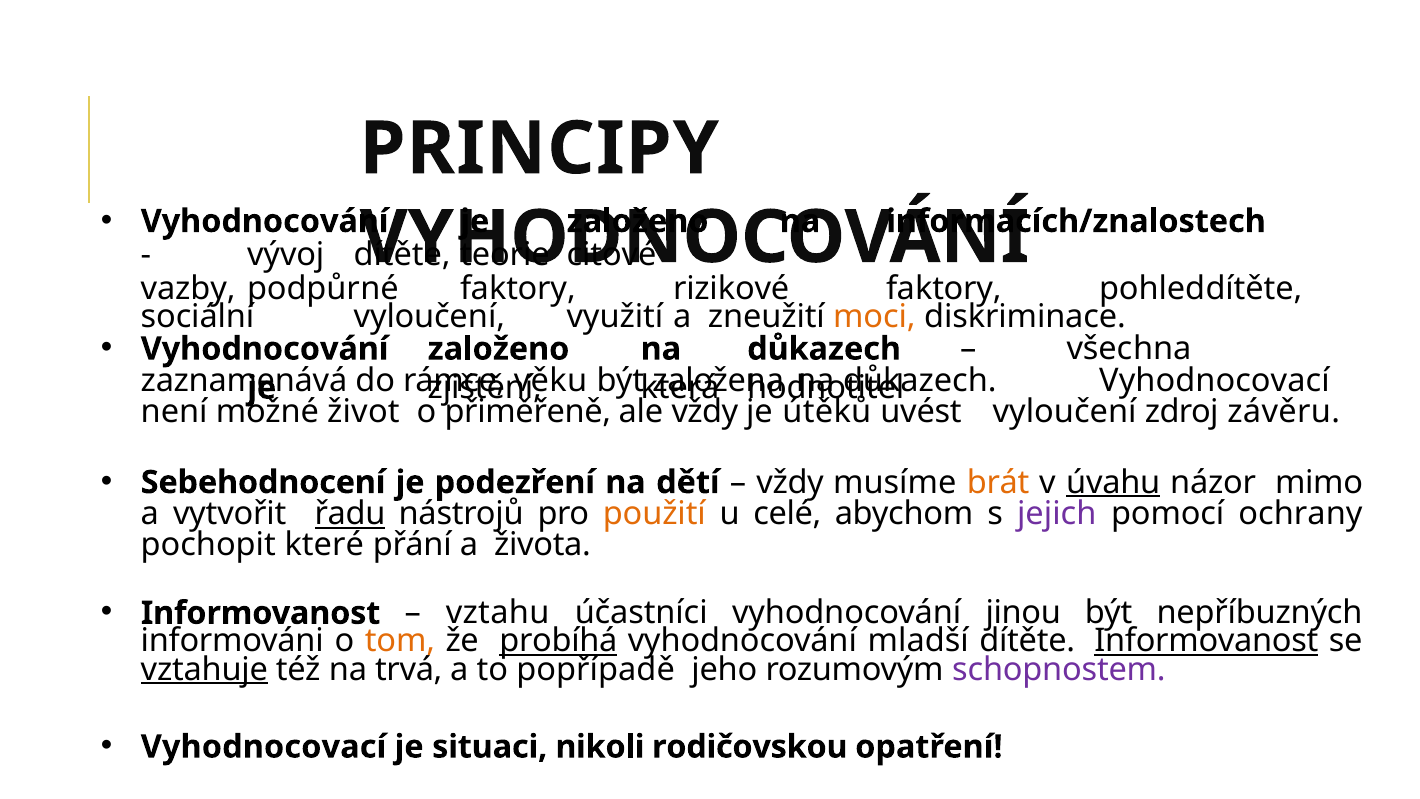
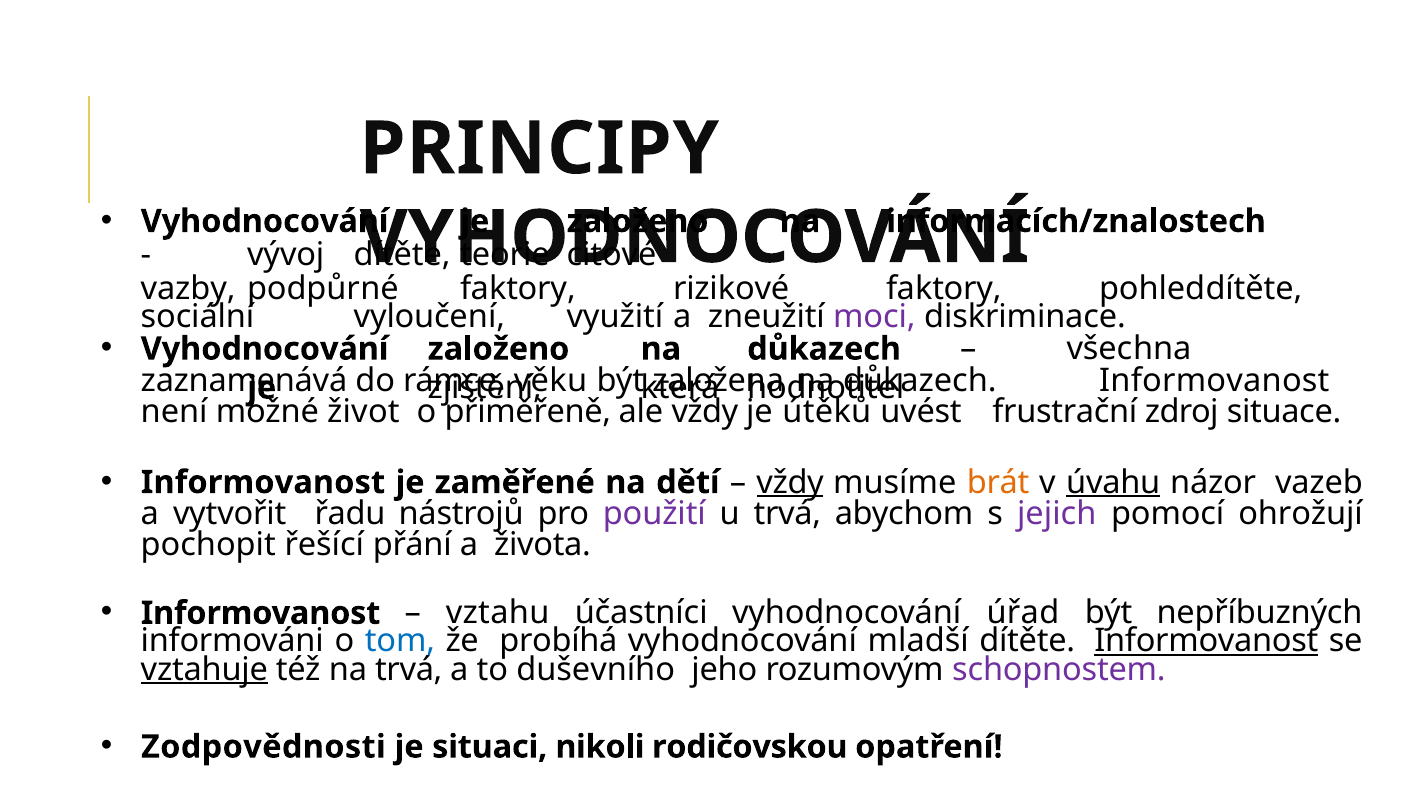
moci colour: orange -> purple (874, 317)
důkazech Vyhodnocovací: Vyhodnocovací -> Informovanost (1214, 380)
uvést vyloučení: vyloučení -> frustrační (1065, 412)
závěru: závěru -> situace (1284, 412)
Sebehodnocení: Sebehodnocení -> Informovanost (263, 482)
podezření: podezření -> zaměřené (515, 482)
vždy underline: none -> present (790, 482)
mimo: mimo -> vazeb (1319, 482)
řadu underline: present -> none (350, 513)
použití colour: orange -> purple (654, 513)
u celé: celé -> trvá (787, 513)
ochrany: ochrany -> ohrožují (1301, 513)
které: které -> řešící (324, 545)
jinou: jinou -> úřad (1023, 613)
tom colour: orange -> blue (400, 641)
probíhá underline: present -> none (558, 641)
popřípadě: popřípadě -> duševního (596, 669)
Vyhodnocovací: Vyhodnocovací -> Zodpovědnosti (263, 747)
